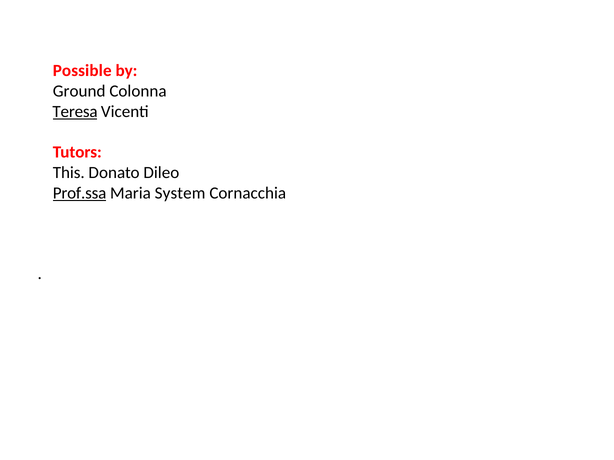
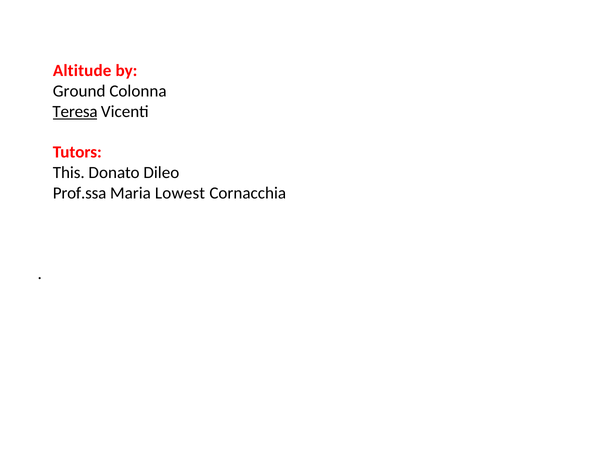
Possible: Possible -> Altitude (82, 71)
Prof.ssa underline: present -> none (80, 193)
System: System -> Lowest (180, 193)
